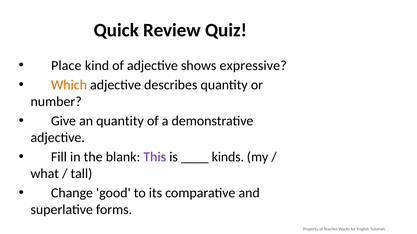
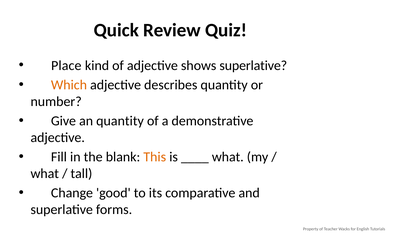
shows expressive: expressive -> superlative (253, 66)
This colour: purple -> orange (155, 157)
kinds: kinds -> what (228, 157)
